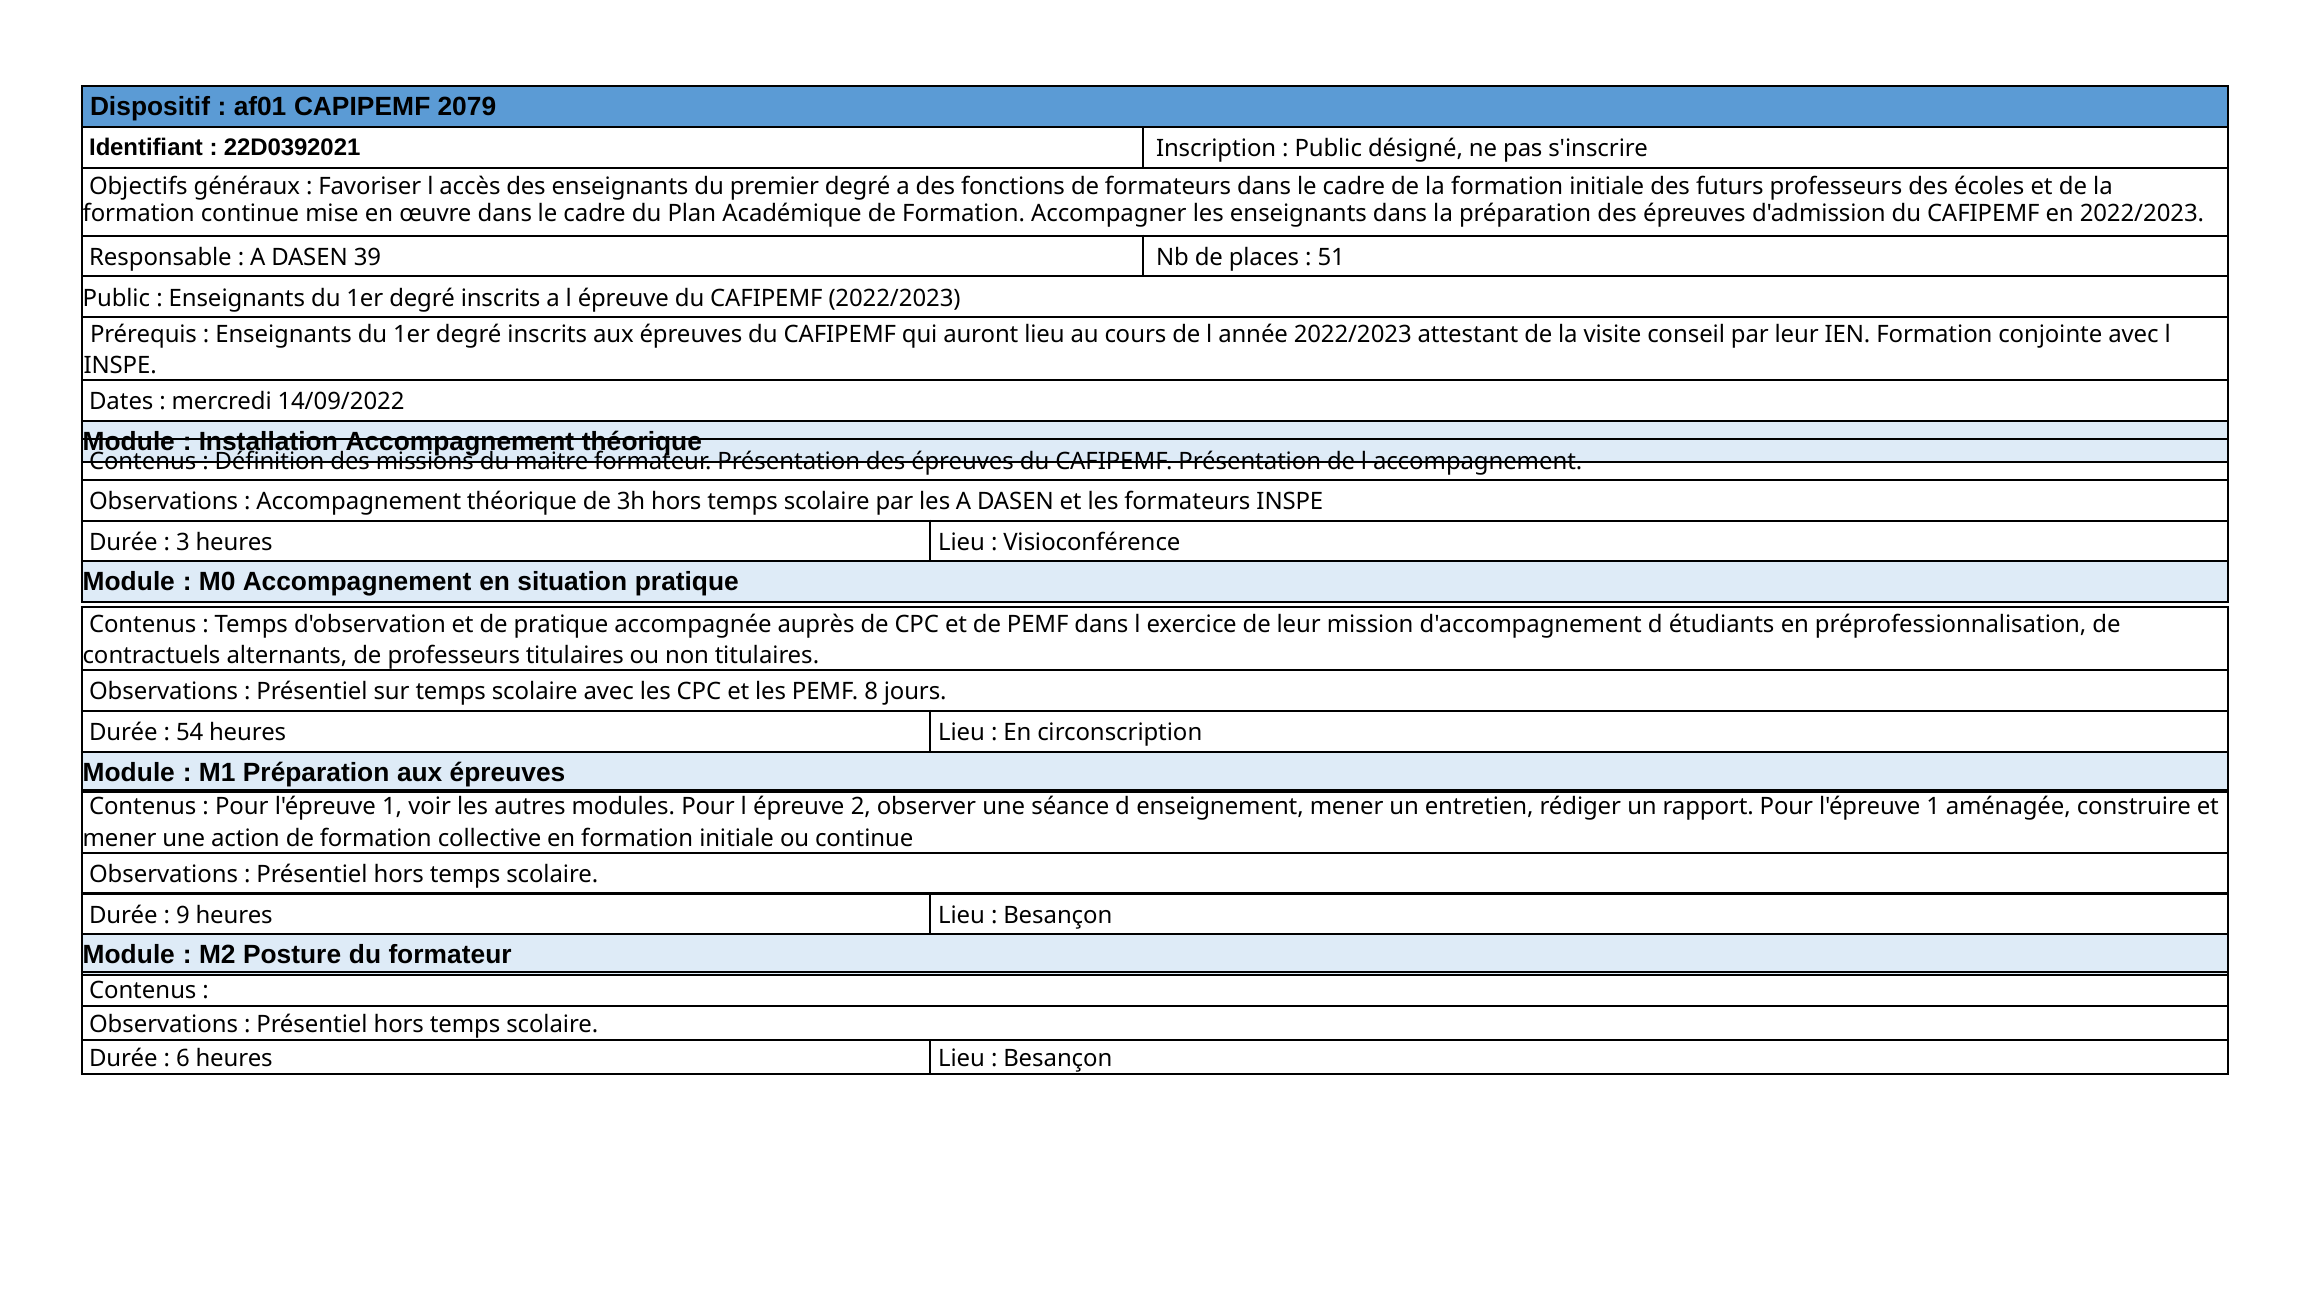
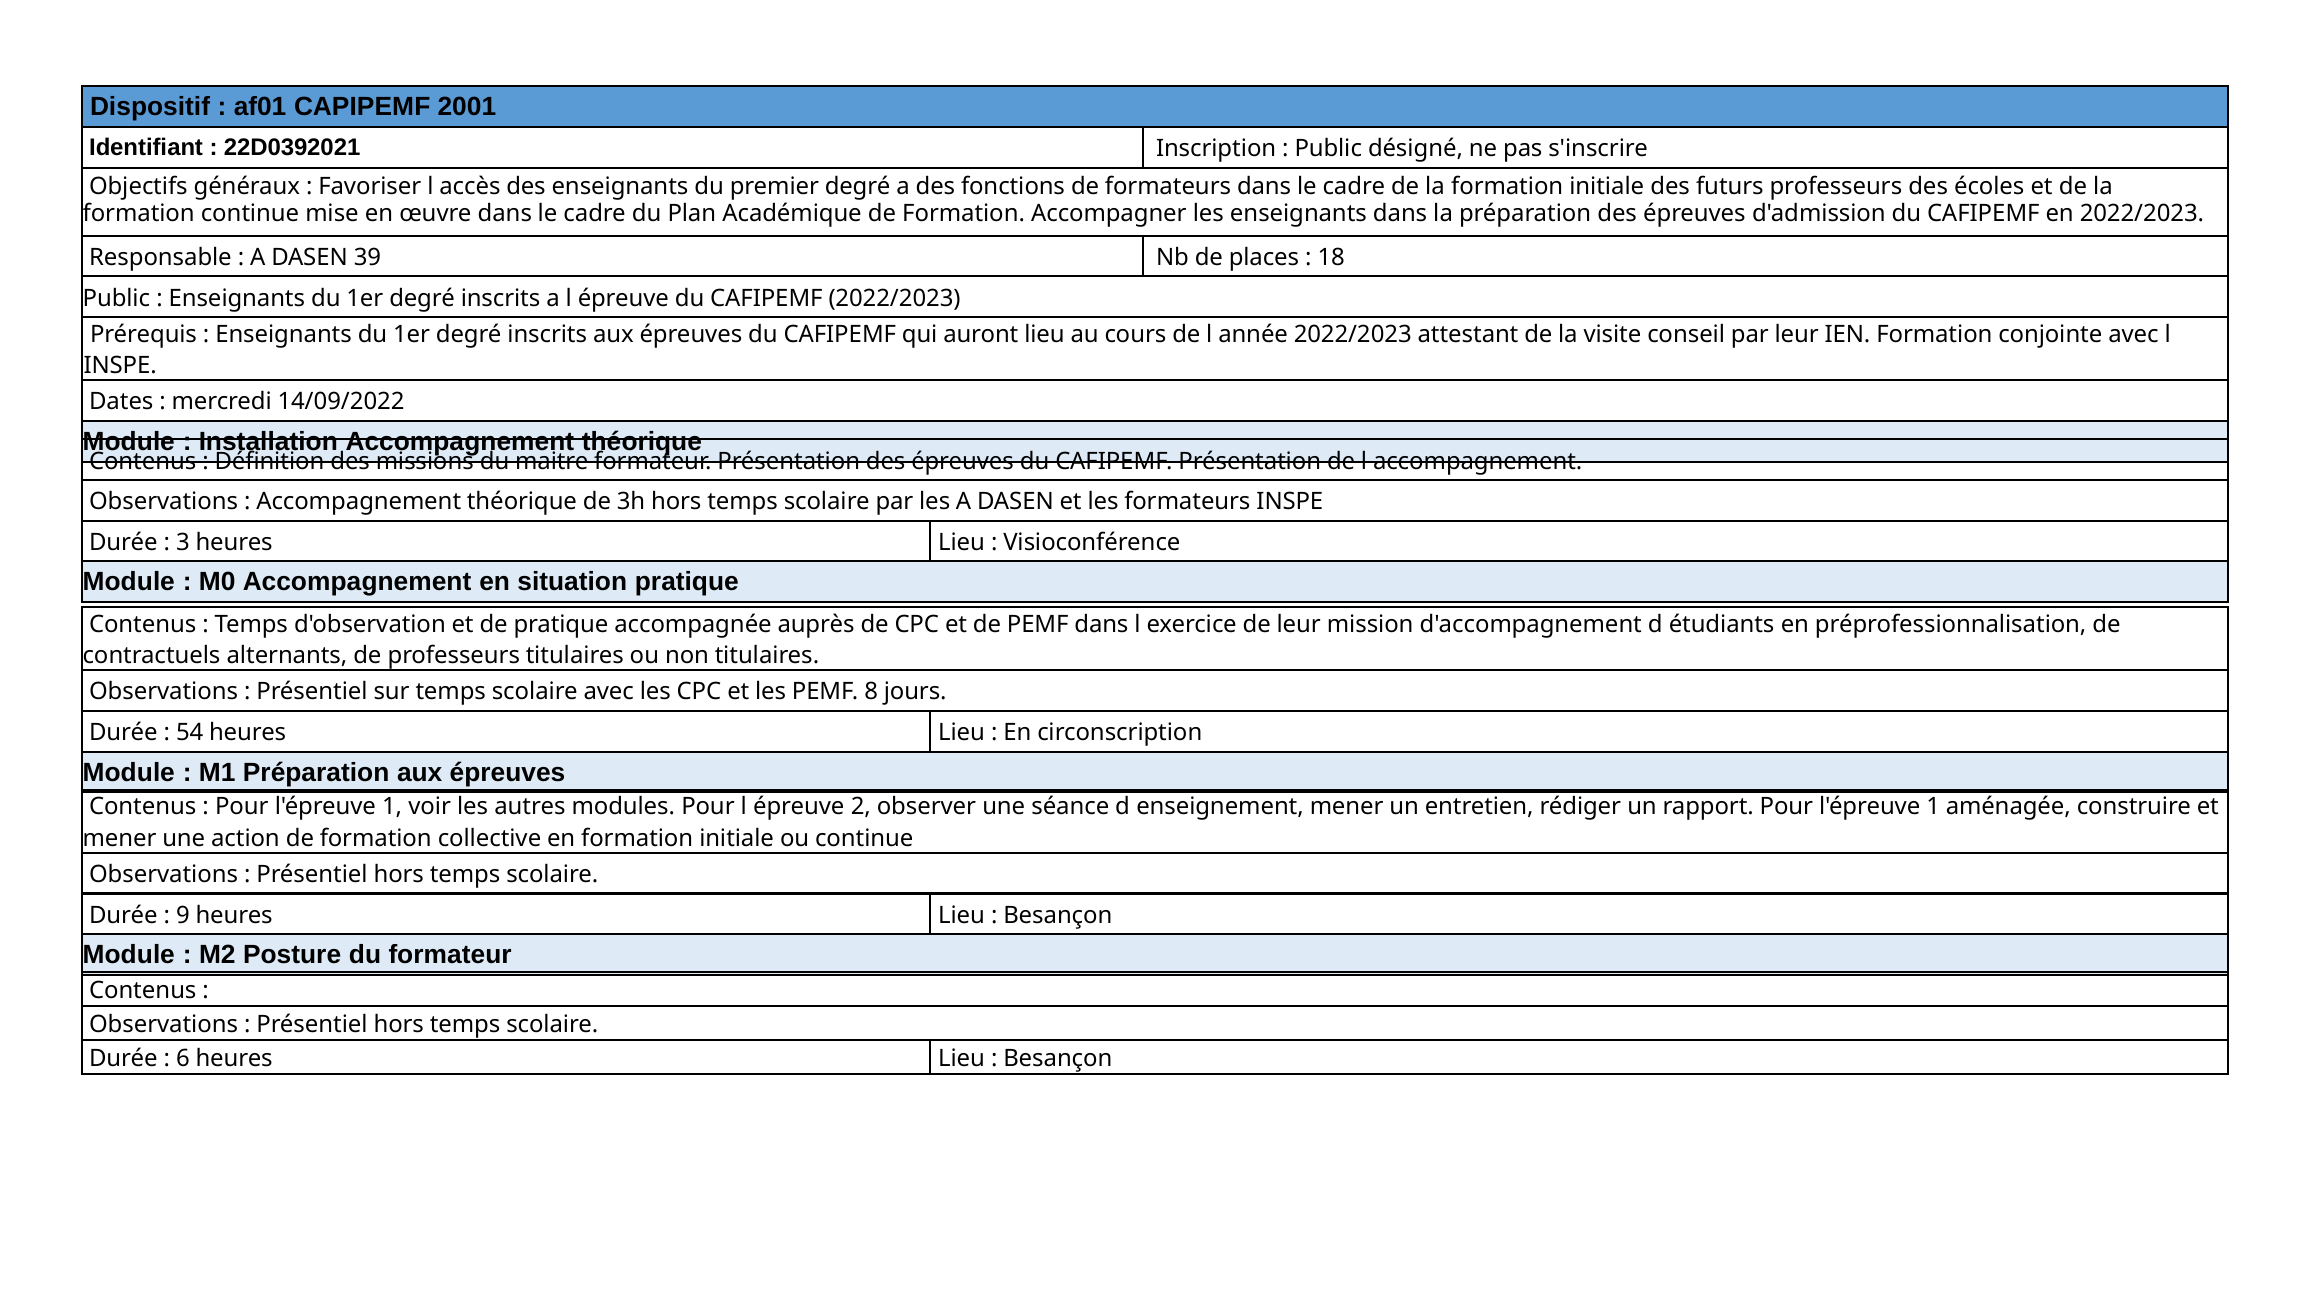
2079: 2079 -> 2001 (467, 107)
51: 51 -> 18 (1331, 257)
